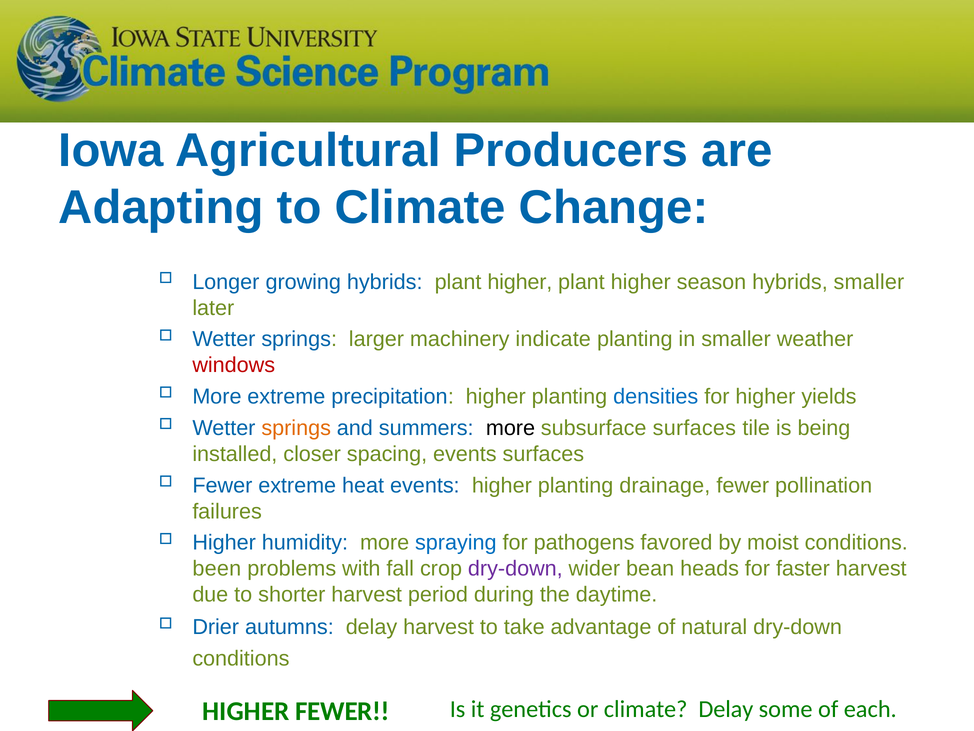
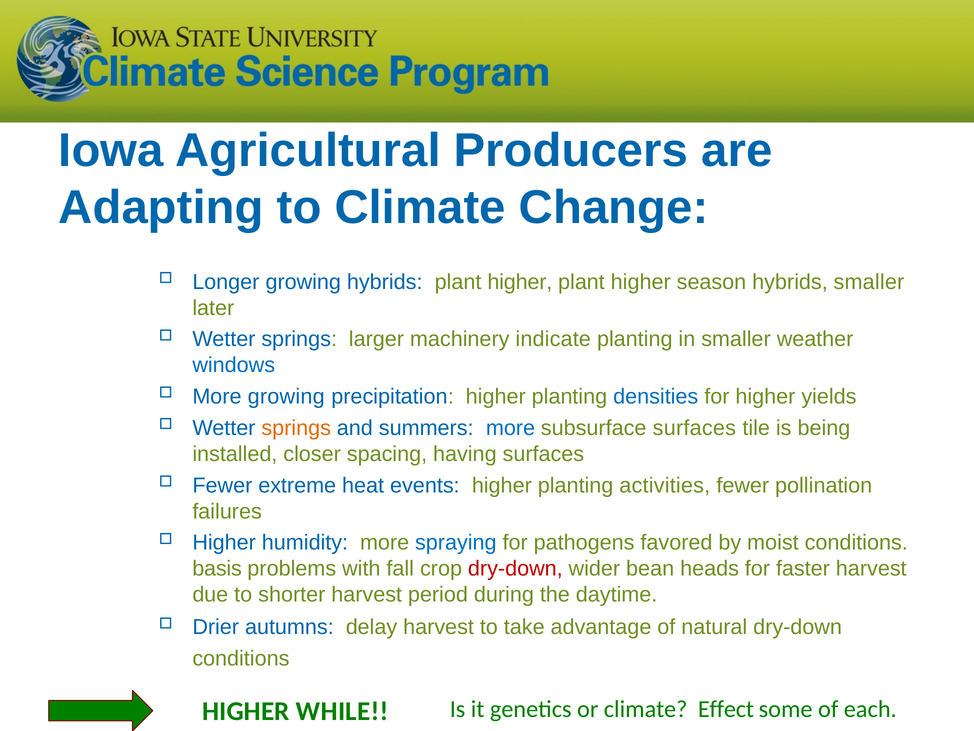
windows colour: red -> blue (234, 365)
More extreme: extreme -> growing (286, 396)
more colour: black -> blue (510, 428)
spacing events: events -> having (465, 454)
drainage: drainage -> activities (665, 485)
been: been -> basis (217, 568)
dry-down colour: purple -> red (515, 568)
HIGHER FEWER: FEWER -> WHILE (342, 711)
climate Delay: Delay -> Effect (726, 709)
